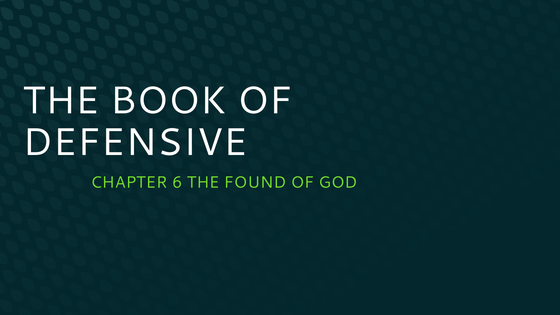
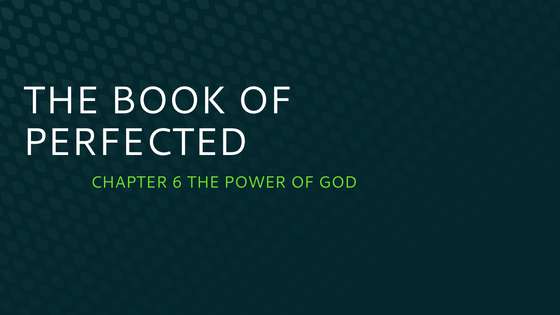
DEFENSIVE: DEFENSIVE -> PERFECTED (135, 142)
FOUND: FOUND -> POWER (255, 182)
